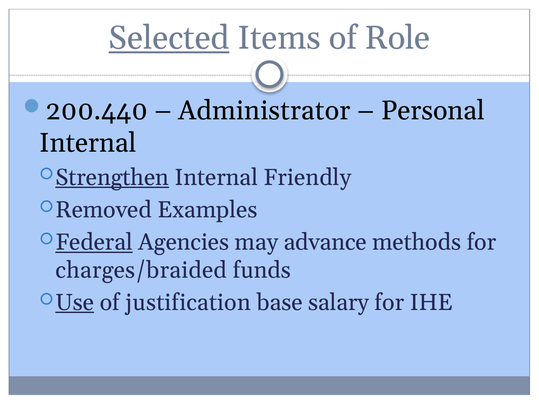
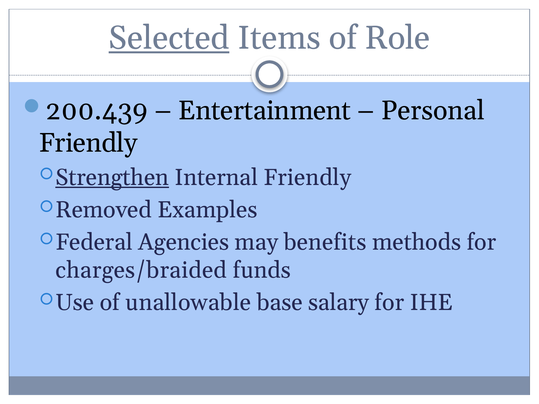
200.440: 200.440 -> 200.439 (97, 111)
Administrator: Administrator -> Entertainment (265, 111)
Internal: Internal -> Friendly (88, 143)
Federal underline: present -> none (94, 242)
advance: advance -> benefits (325, 242)
Use underline: present -> none (75, 303)
justification: justification -> unallowable (188, 303)
